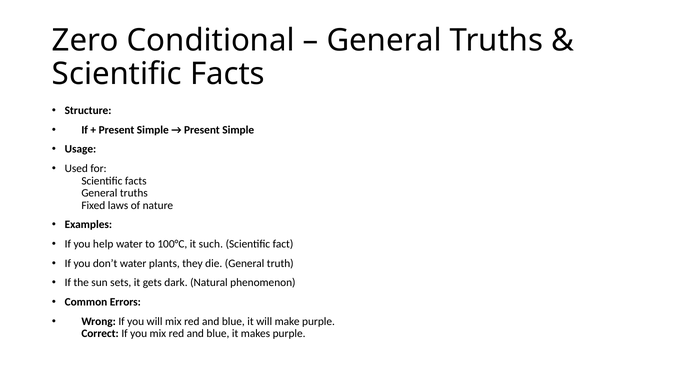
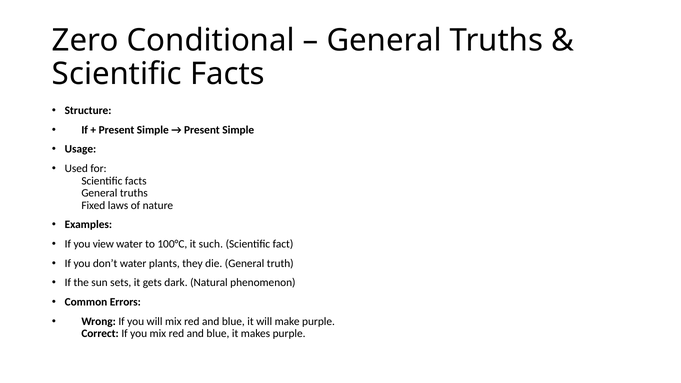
help: help -> view (103, 244)
